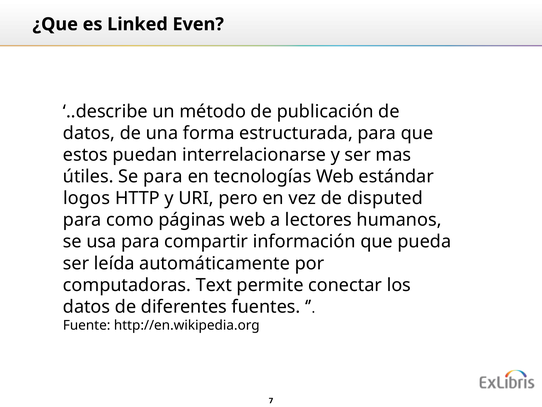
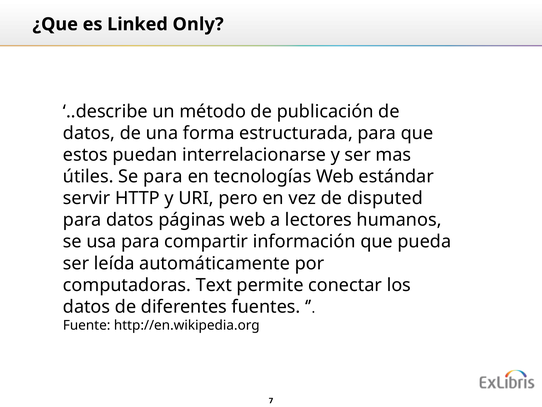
Even: Even -> Only (198, 24)
logos: logos -> servir (87, 198)
para como: como -> datos (130, 220)
